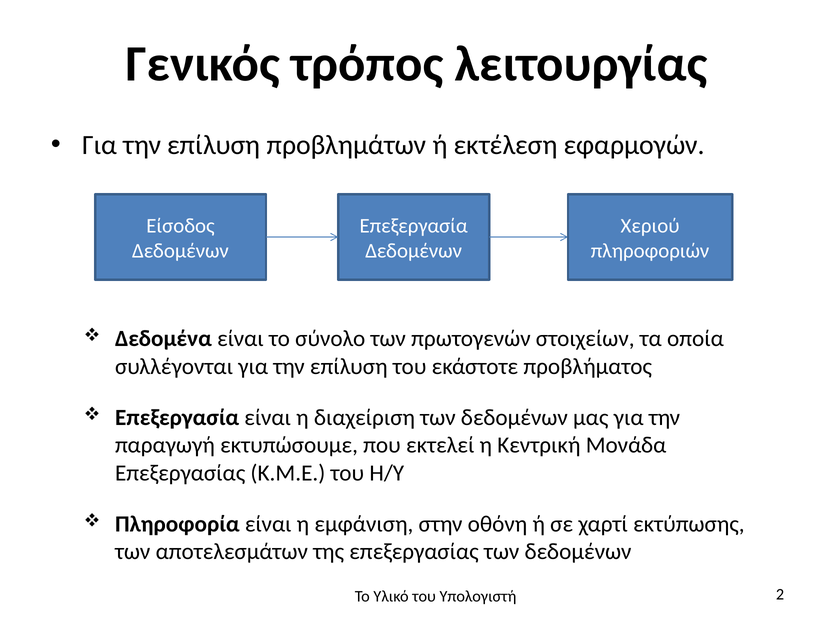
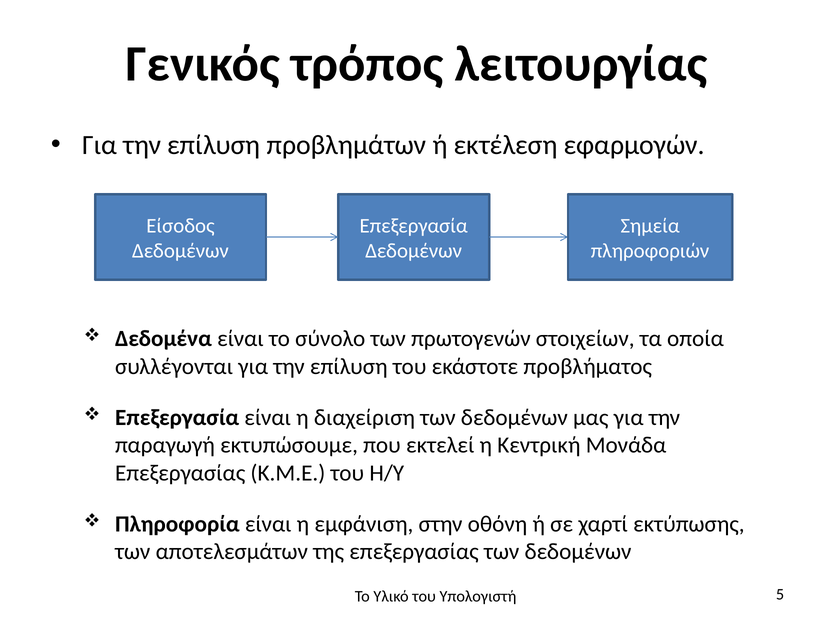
Χεριού: Χεριού -> Σημεία (650, 226)
2: 2 -> 5 (780, 595)
